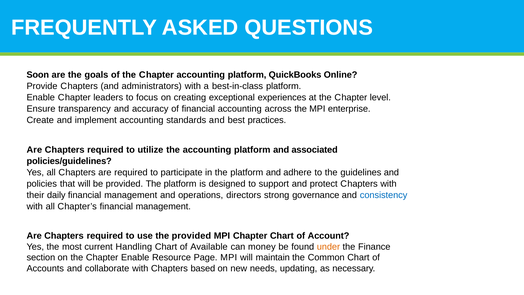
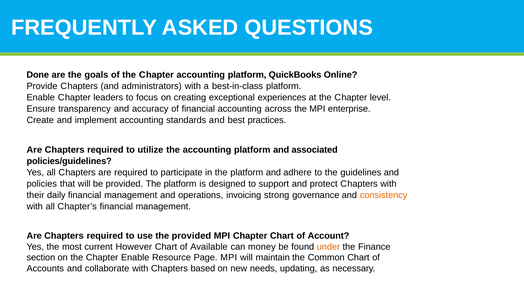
Soon: Soon -> Done (38, 75)
directors: directors -> invoicing (244, 195)
consistency colour: blue -> orange (384, 195)
Handling: Handling -> However (134, 246)
